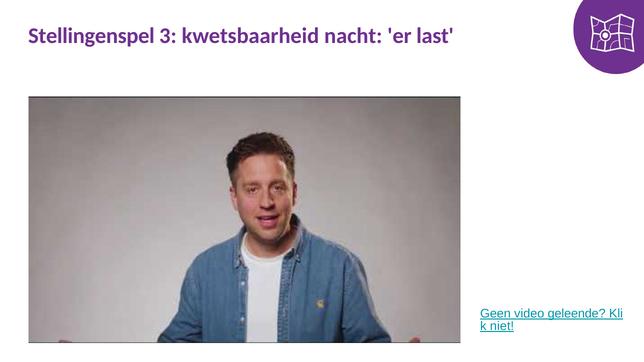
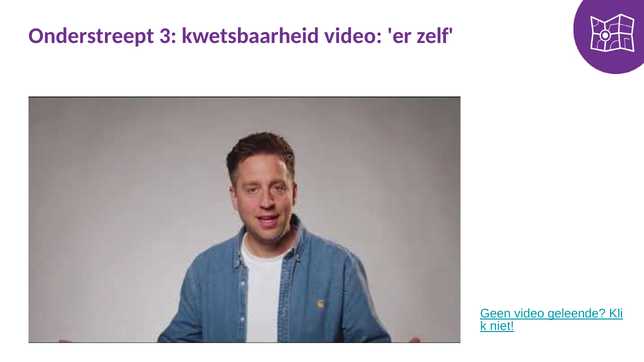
Stellingenspel: Stellingenspel -> Onderstreept (91, 36)
kwetsbaarheid nacht: nacht -> video (353, 36)
last: last -> zelf (435, 36)
